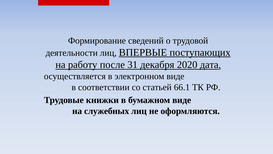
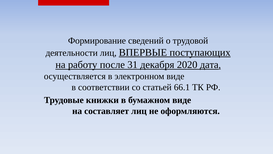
служебных: служебных -> составляет (107, 111)
